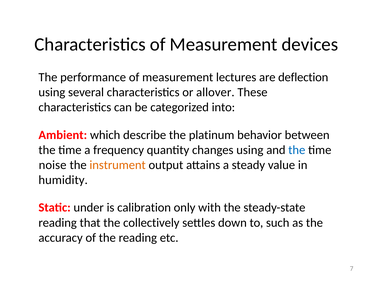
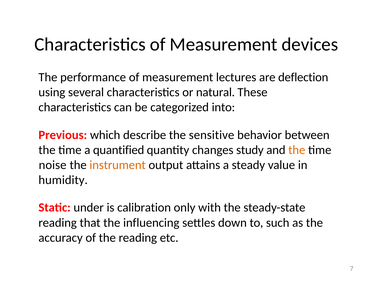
allover: allover -> natural (215, 92)
Ambient: Ambient -> Previous (63, 135)
platinum: platinum -> sensitive (212, 135)
frequency: frequency -> quantified (119, 150)
changes using: using -> study (250, 150)
the colour: blue -> orange (297, 150)
collectively: collectively -> influencing (151, 223)
